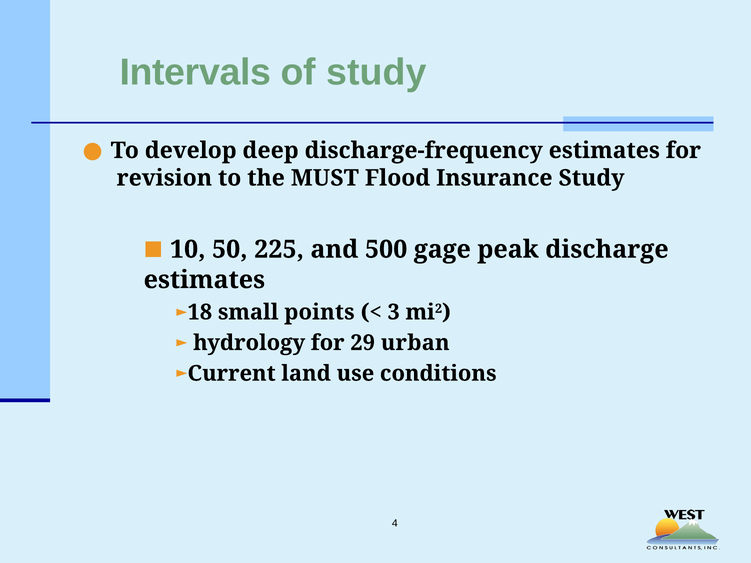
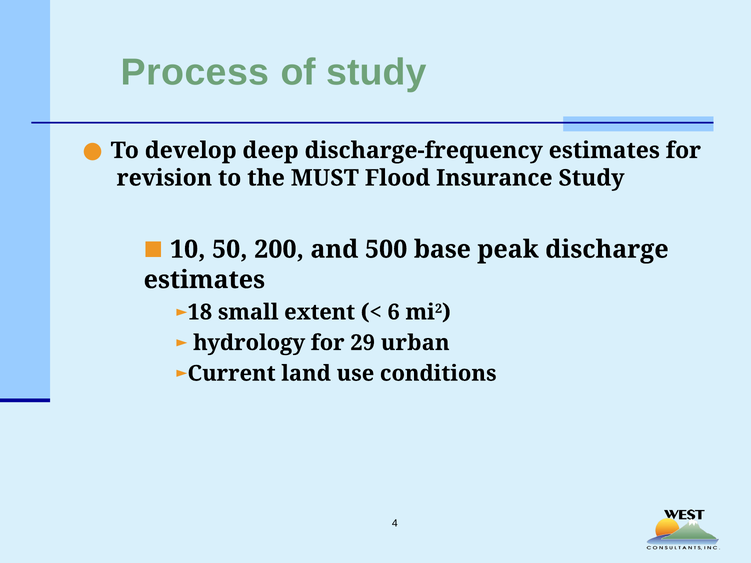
Intervals: Intervals -> Process (195, 72)
225: 225 -> 200 (279, 250)
gage: gage -> base (442, 250)
points: points -> extent (320, 312)
3: 3 -> 6 (394, 312)
